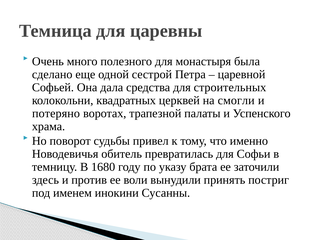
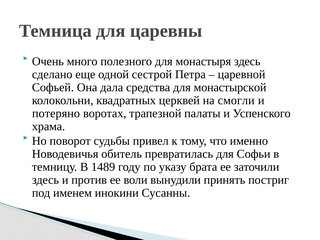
монастыря была: была -> здесь (247, 61)
строительных: строительных -> монастырской (230, 87)
1680: 1680 -> 1489 (103, 167)
